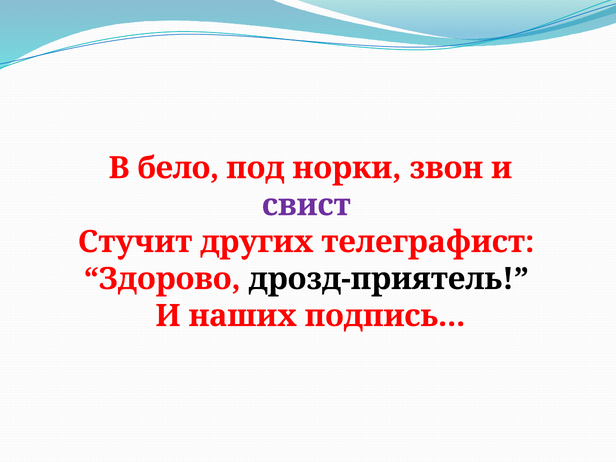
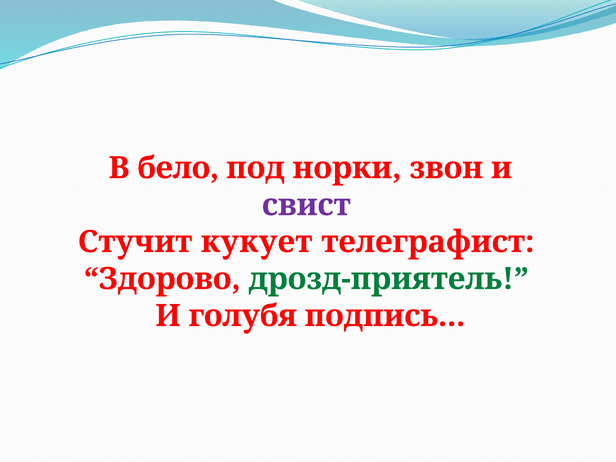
других: других -> кукует (257, 242)
дрозд-приятель colour: black -> green (389, 279)
наших: наших -> голубя (243, 316)
